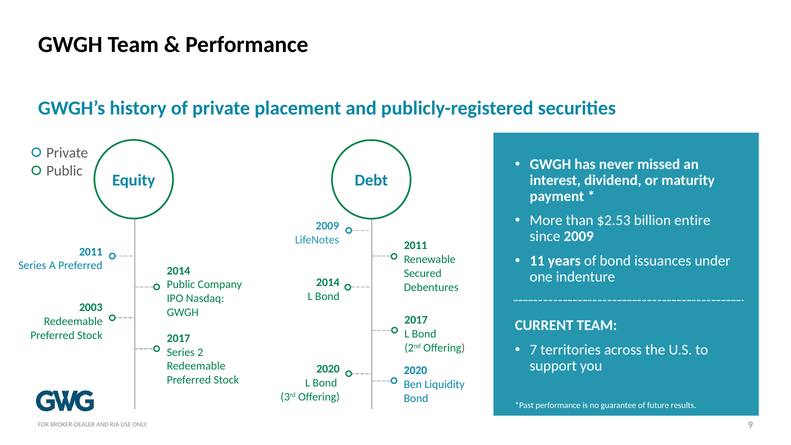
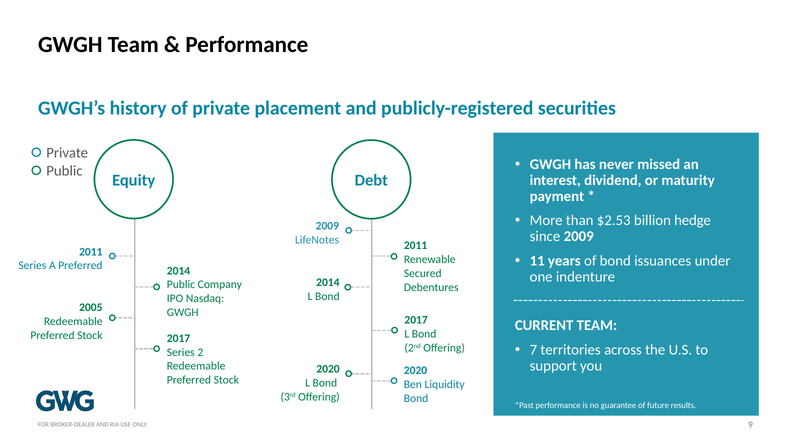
entire: entire -> hedge (693, 221)
2003: 2003 -> 2005 (91, 307)
